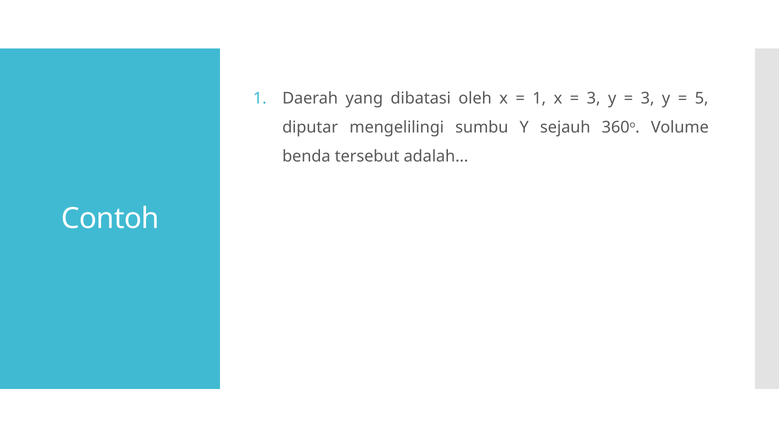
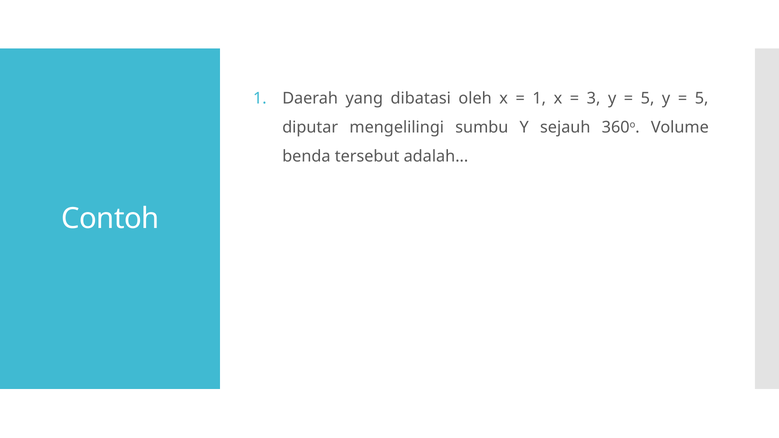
3: 3 -> 5 (648, 98)
